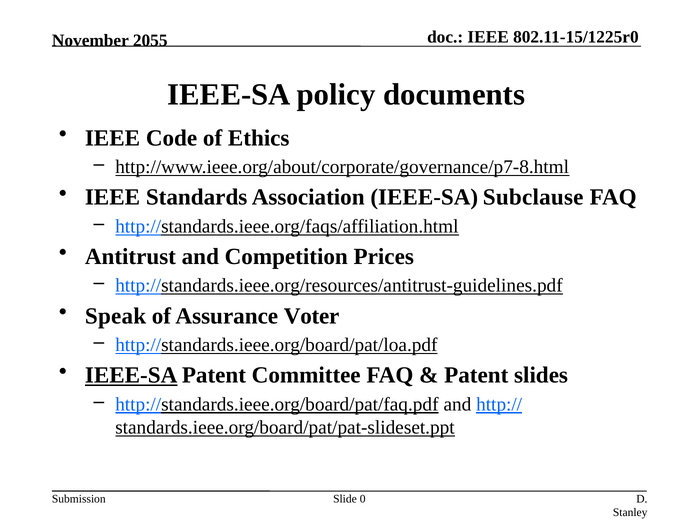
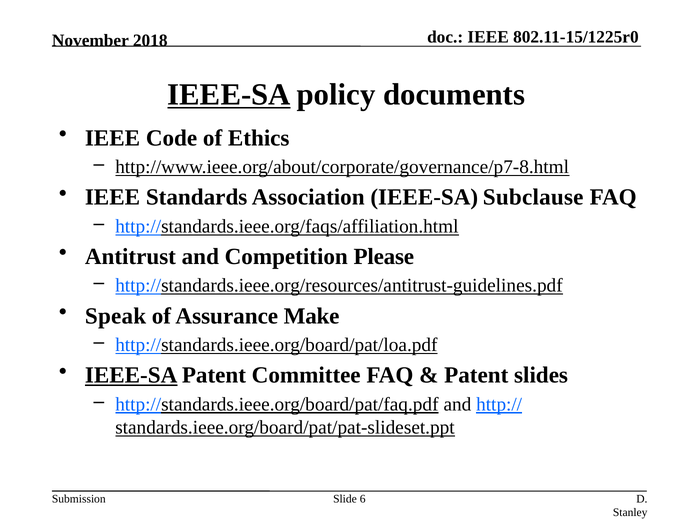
2055: 2055 -> 2018 (150, 41)
IEEE-SA underline: none -> present (229, 95)
Prices: Prices -> Please (384, 257)
Voter: Voter -> Make (312, 316)
0: 0 -> 6 (363, 498)
